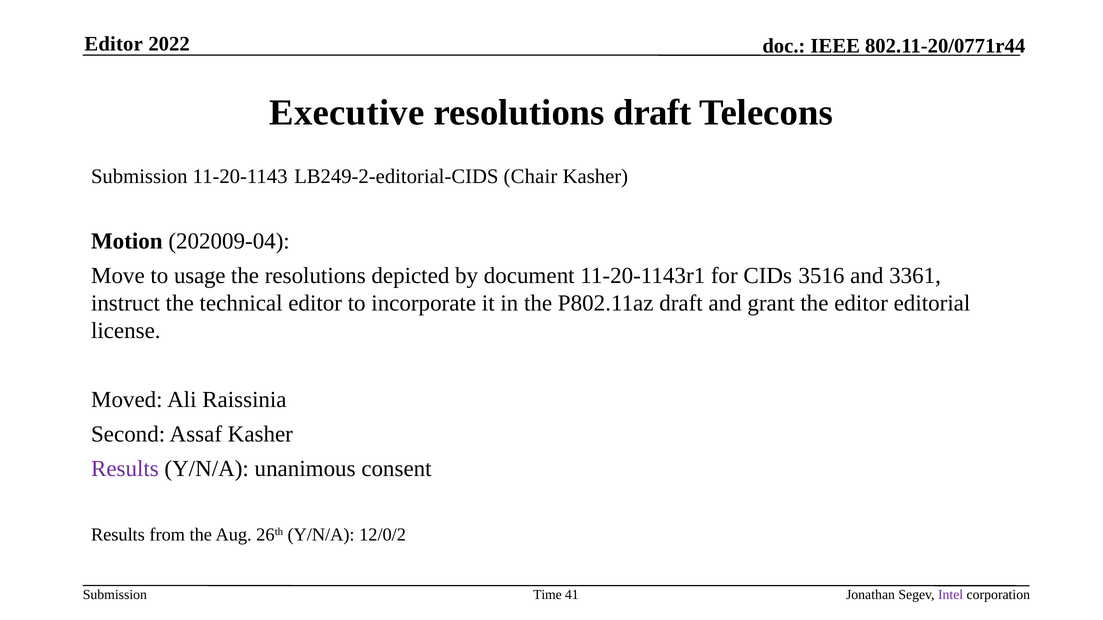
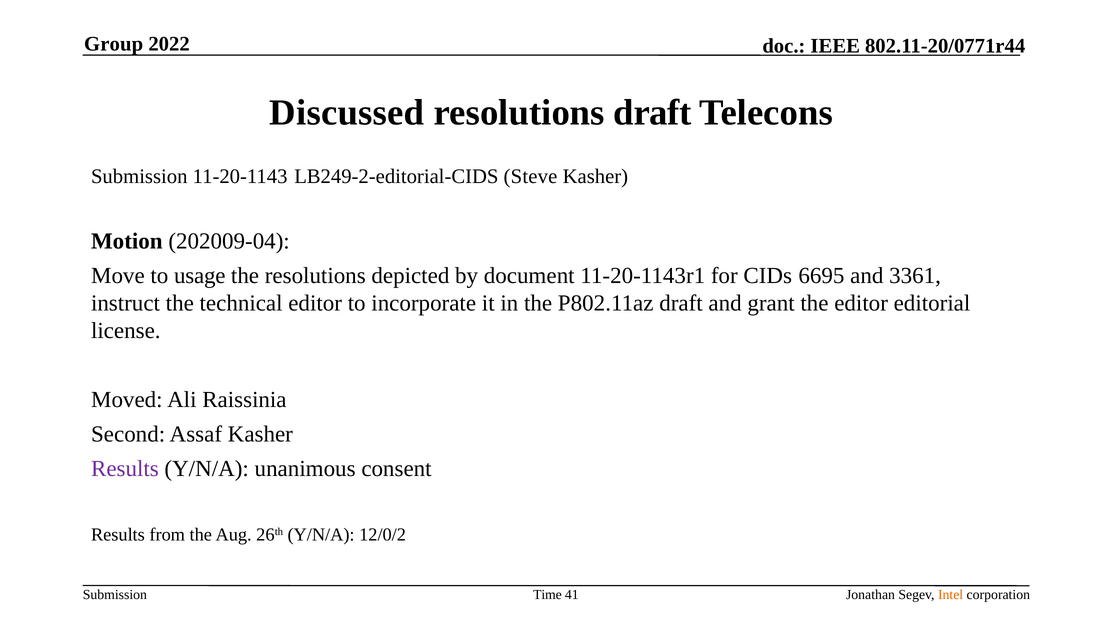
Editor: Editor -> Group (114, 44)
Executive: Executive -> Discussed (347, 113)
Chair: Chair -> Steve (531, 176)
3516: 3516 -> 6695 (821, 276)
Intel colour: purple -> orange (951, 595)
